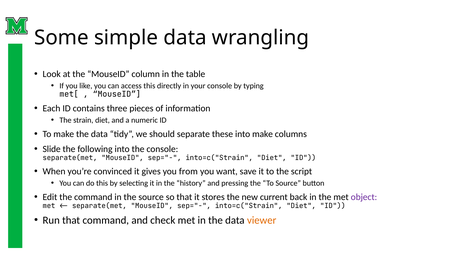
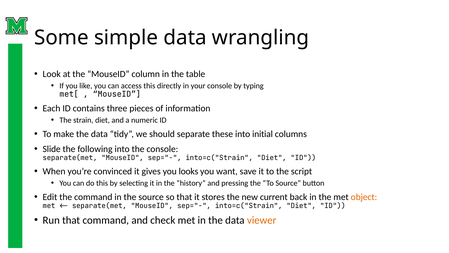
into make: make -> initial (263, 134)
from: from -> looks (188, 171)
object colour: purple -> orange (364, 197)
